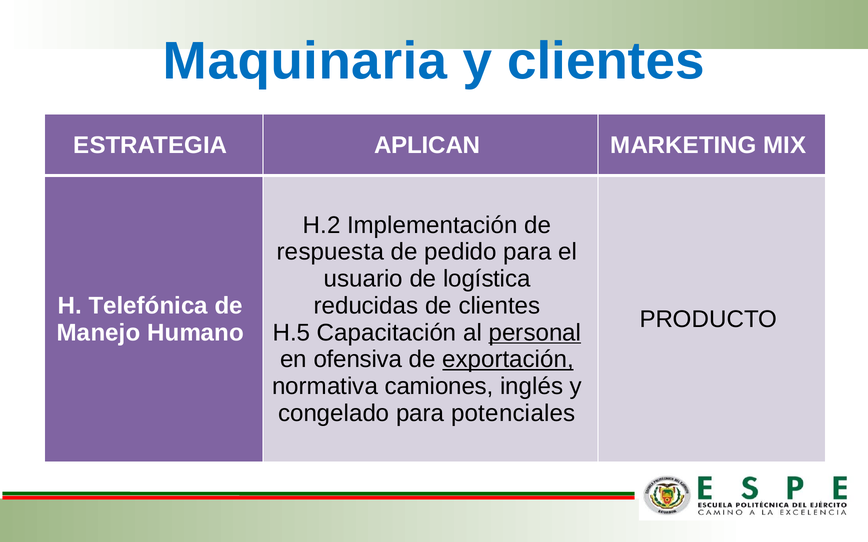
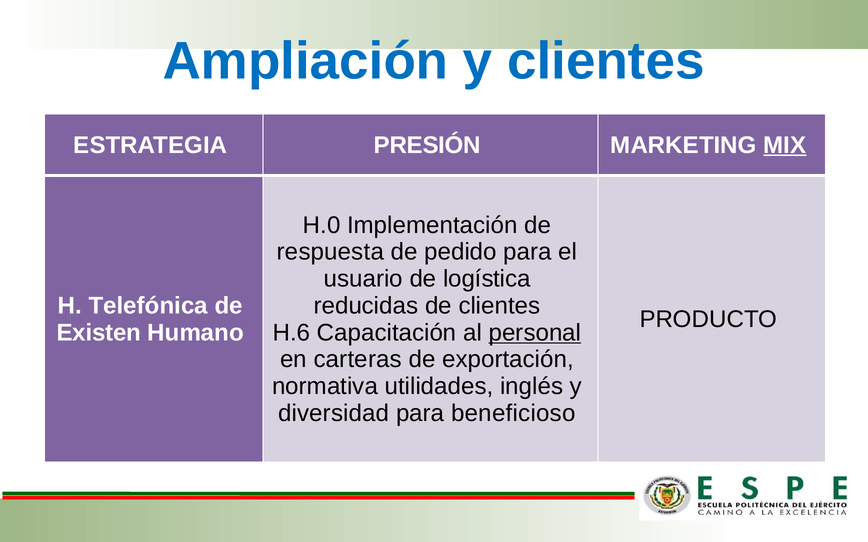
Maquinaria: Maquinaria -> Ampliación (305, 62)
APLICAN: APLICAN -> PRESIÓN (427, 145)
MIX underline: none -> present (785, 145)
H.2: H.2 -> H.0 (322, 225)
Manejo: Manejo -> Existen (99, 333)
H.5: H.5 -> H.6 (292, 333)
ofensiva: ofensiva -> carteras (358, 360)
exportación underline: present -> none (508, 360)
camiones: camiones -> utilidades (439, 387)
congelado: congelado -> diversidad (334, 414)
potenciales: potenciales -> beneficioso (513, 414)
